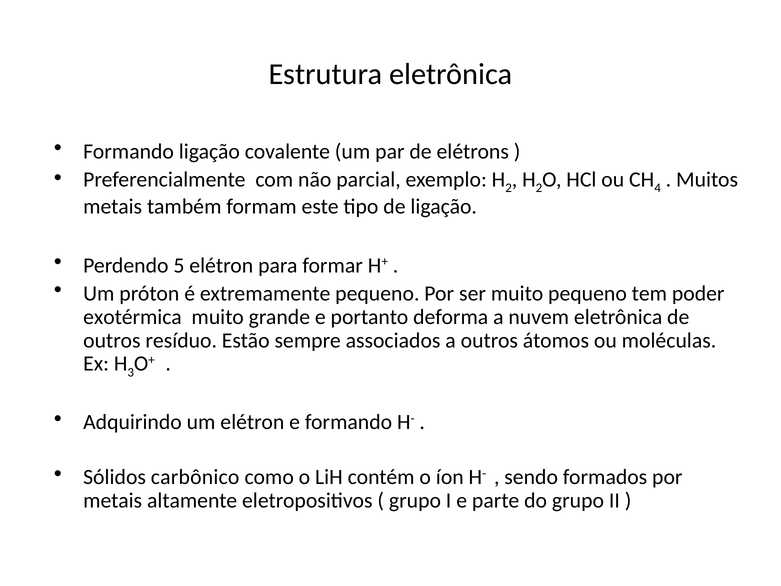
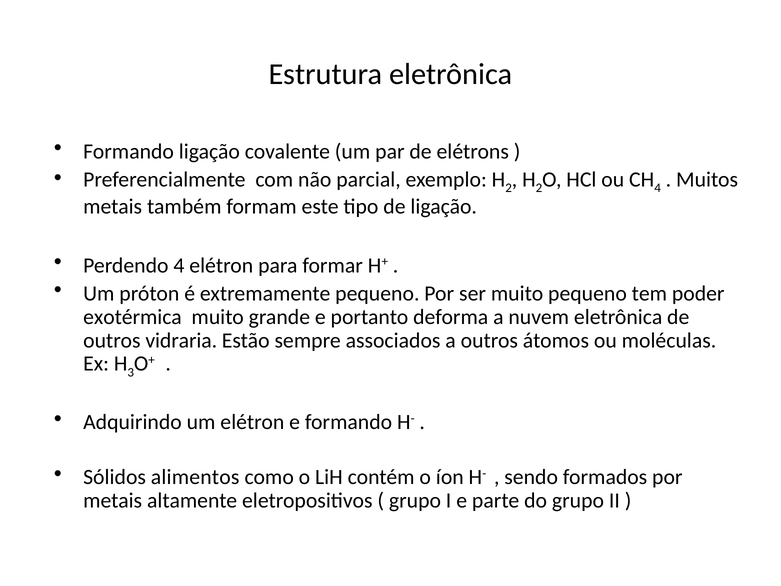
Perdendo 5: 5 -> 4 (179, 265)
resíduo: resíduo -> vidraria (181, 340)
carbônico: carbônico -> alimentos (195, 477)
